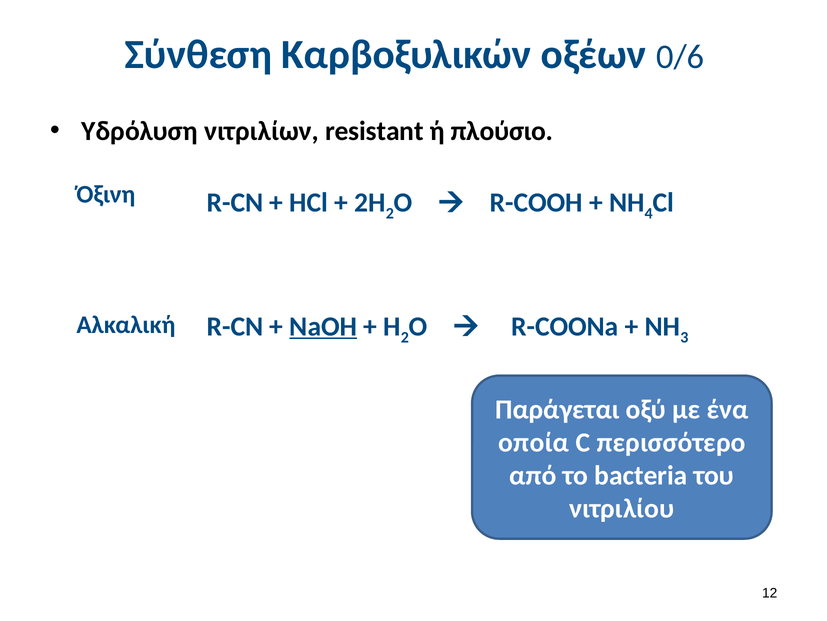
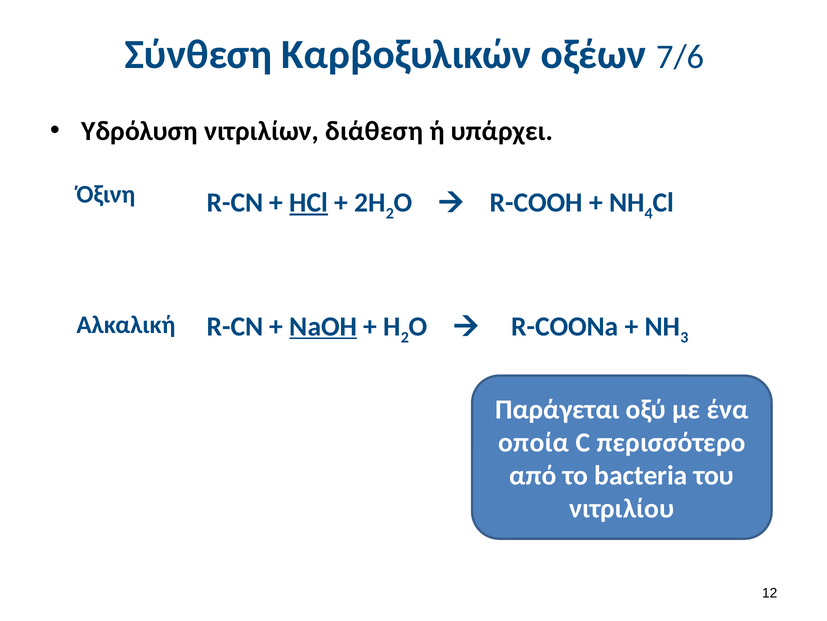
0/6: 0/6 -> 7/6 (680, 57)
resistant: resistant -> διάθεση (374, 131)
πλούσιο: πλούσιο -> υπάρχει (502, 131)
HCl underline: none -> present (309, 202)
